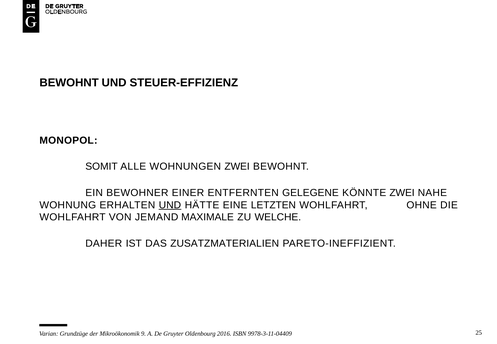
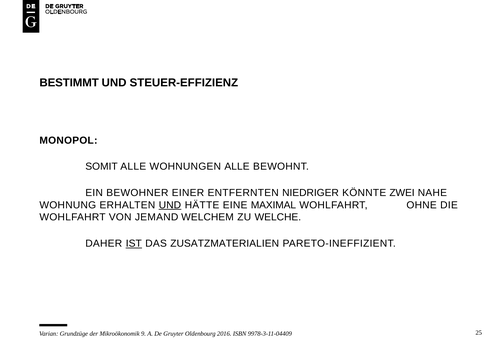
BEWOHNT: BEWOHNT -> BESTIMMT (69, 83)
WOHNUNGEN ZWEI: ZWEI -> ALLE (237, 167)
GELEGENE: GELEGENE -> NIEDRIGER (311, 193)
LETZTEN: LETZTEN -> MAXIMAL (273, 205)
MAXIMALE: MAXIMALE -> WELCHEM (207, 217)
IST underline: none -> present (134, 244)
